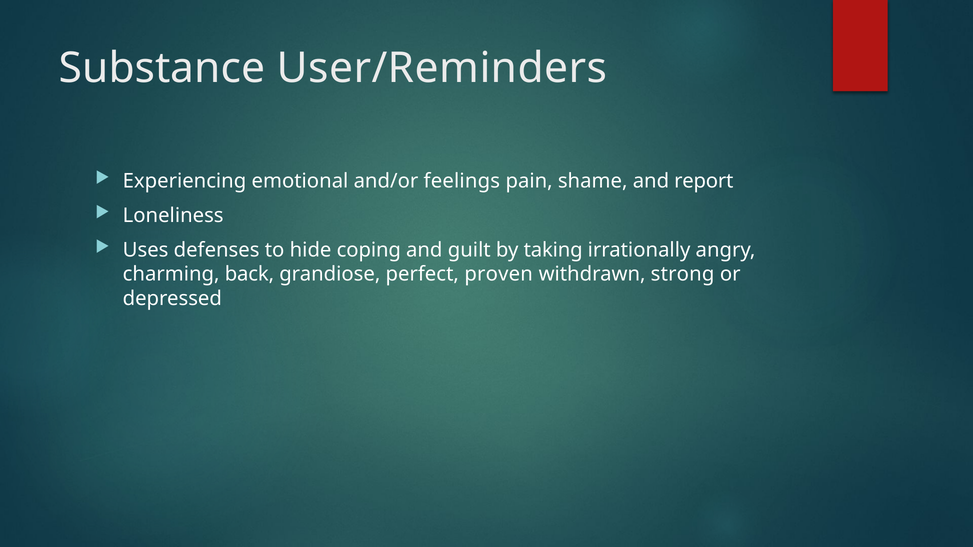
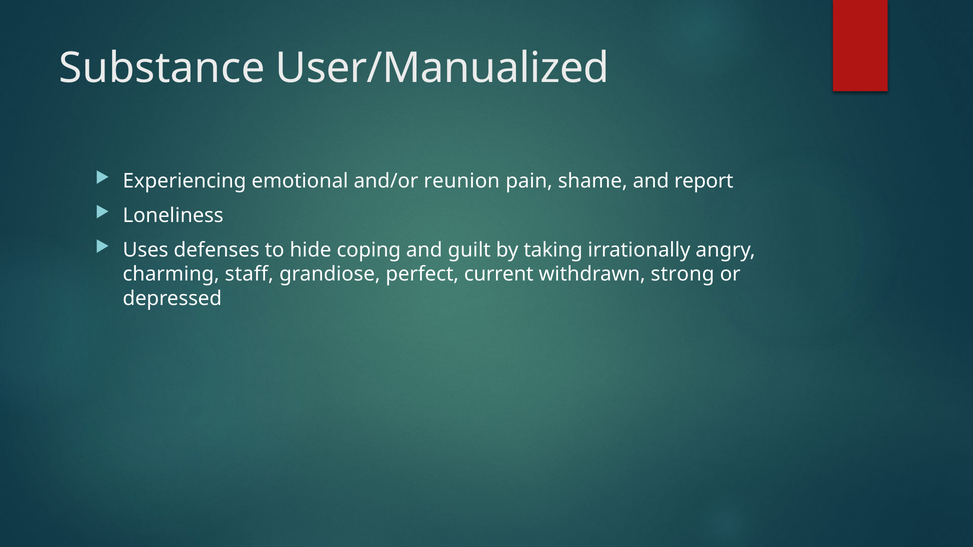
User/Reminders: User/Reminders -> User/Manualized (442, 68)
feelings: feelings -> reunion (462, 181)
back: back -> staff (249, 274)
proven: proven -> current (499, 274)
